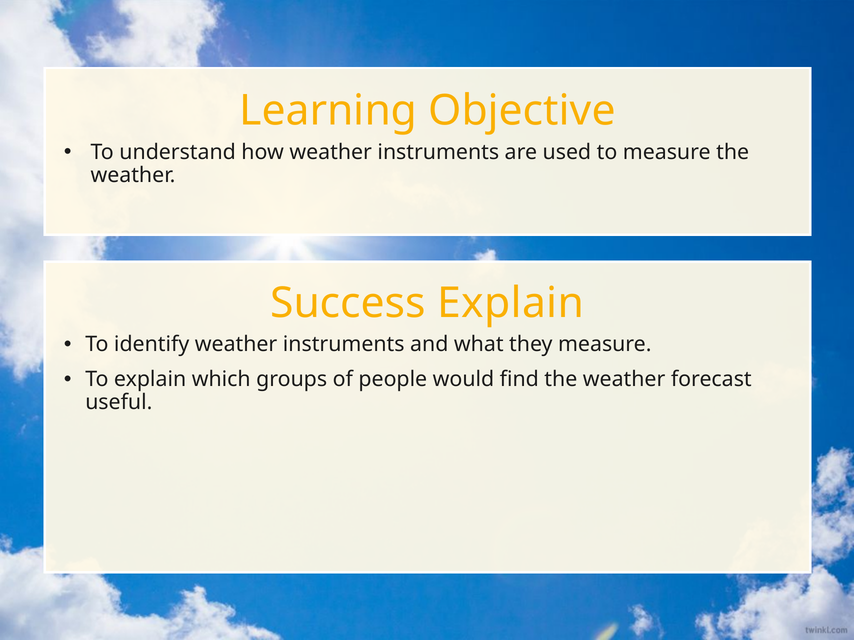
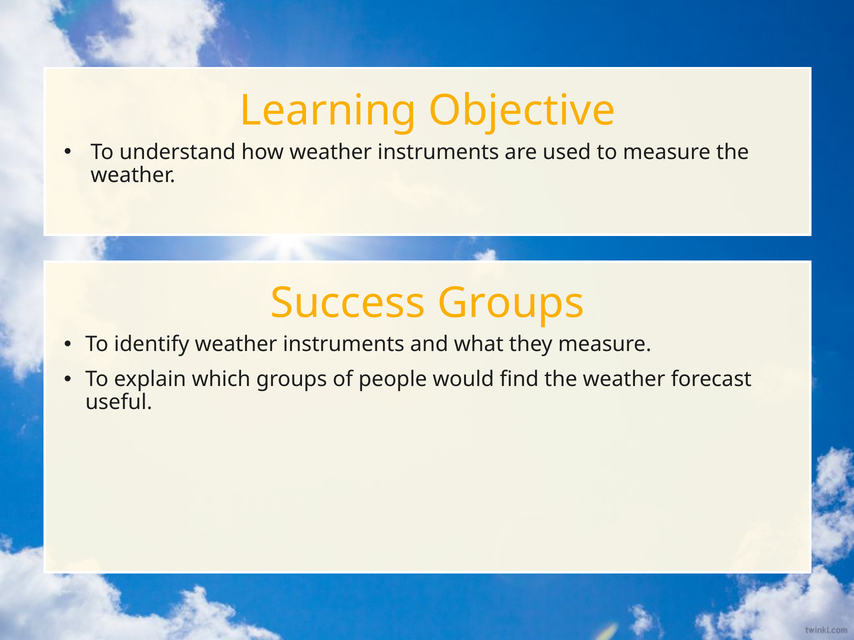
Success Explain: Explain -> Groups (511, 303)
